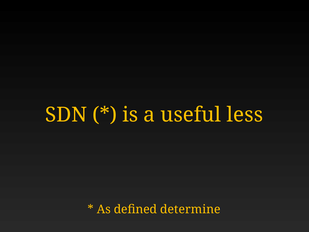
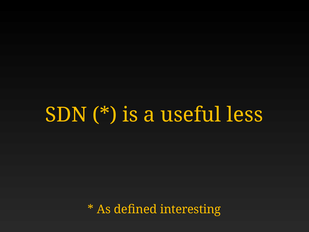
determine: determine -> interesting (191, 209)
